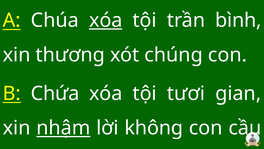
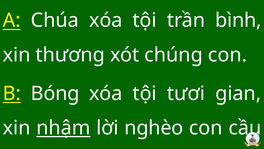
xóa underline: present -> none (106, 20)
Chứa: Chứa -> Bóng (55, 93)
không: không -> nghèo (154, 128)
